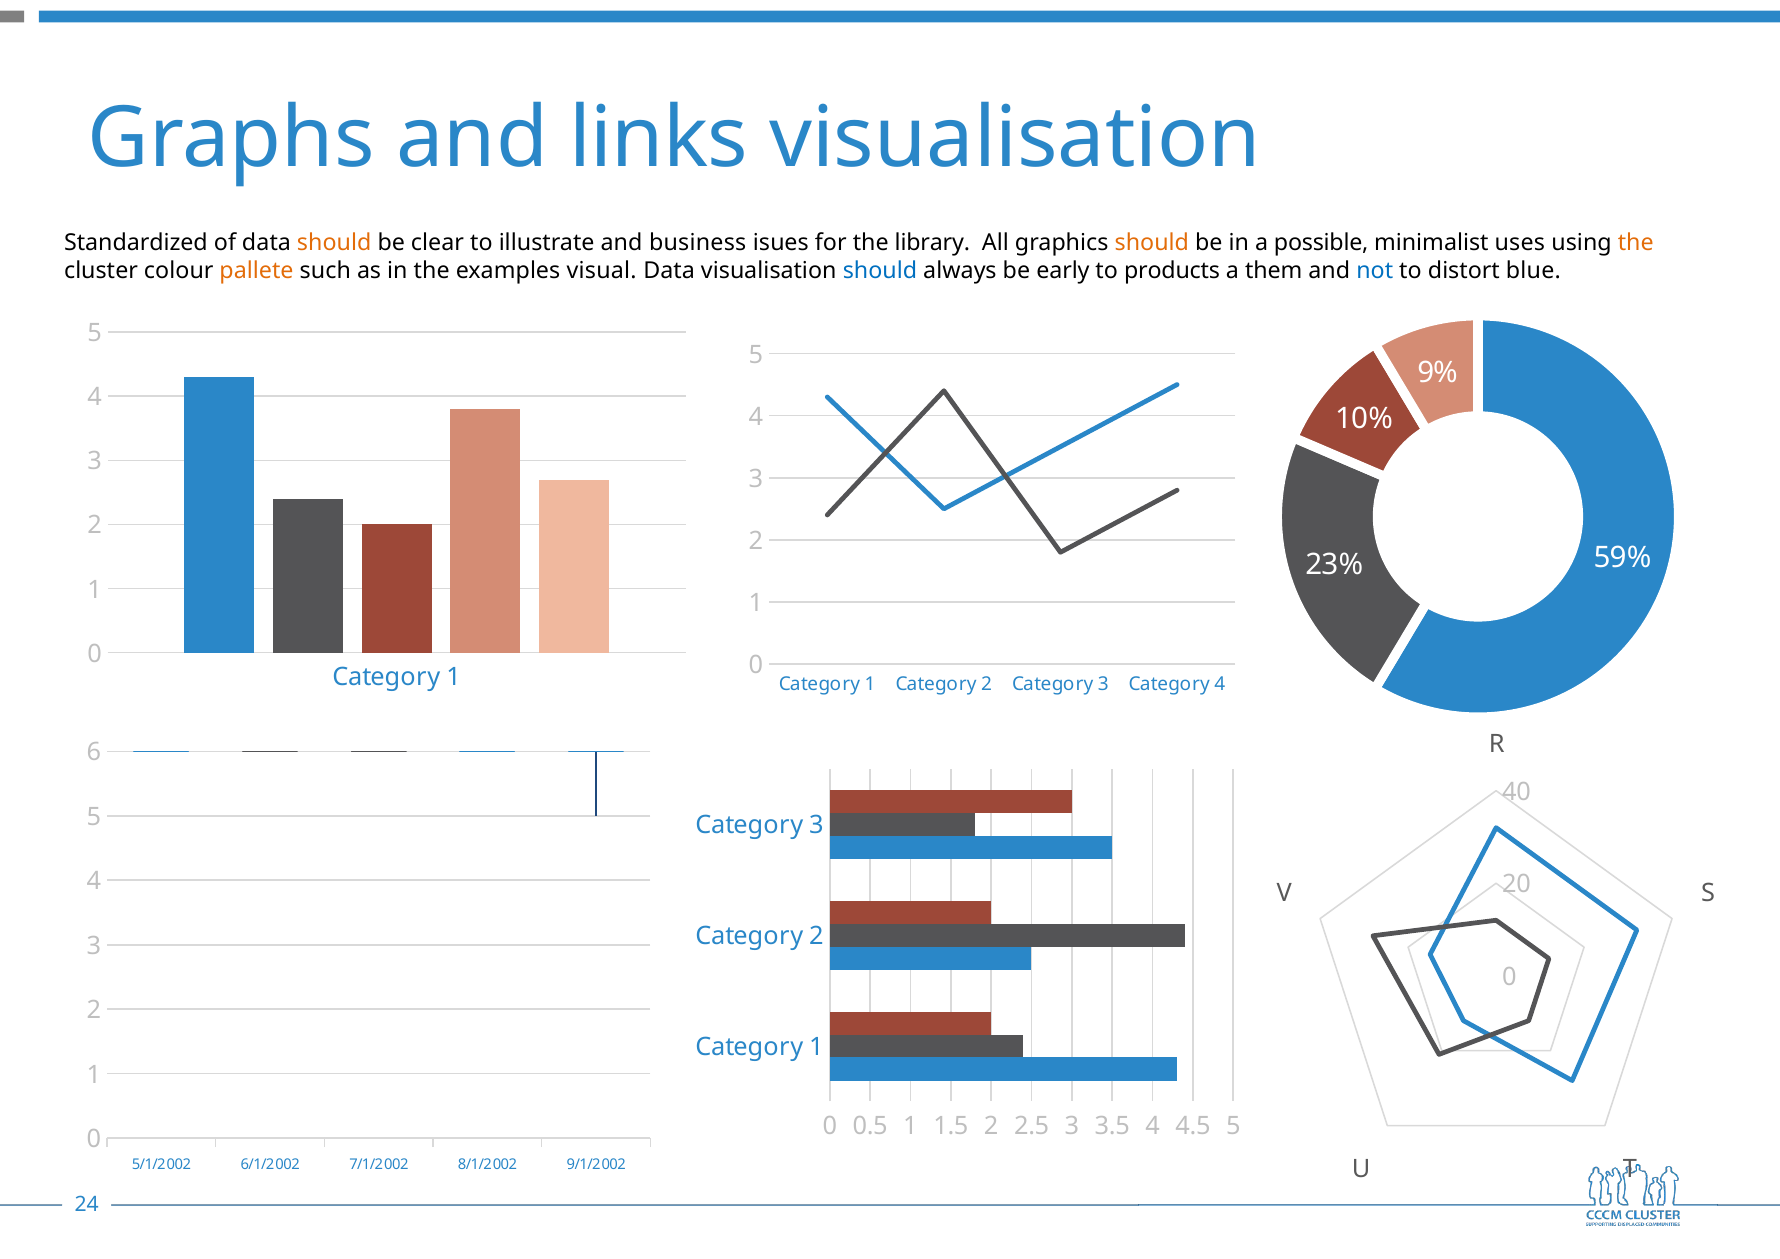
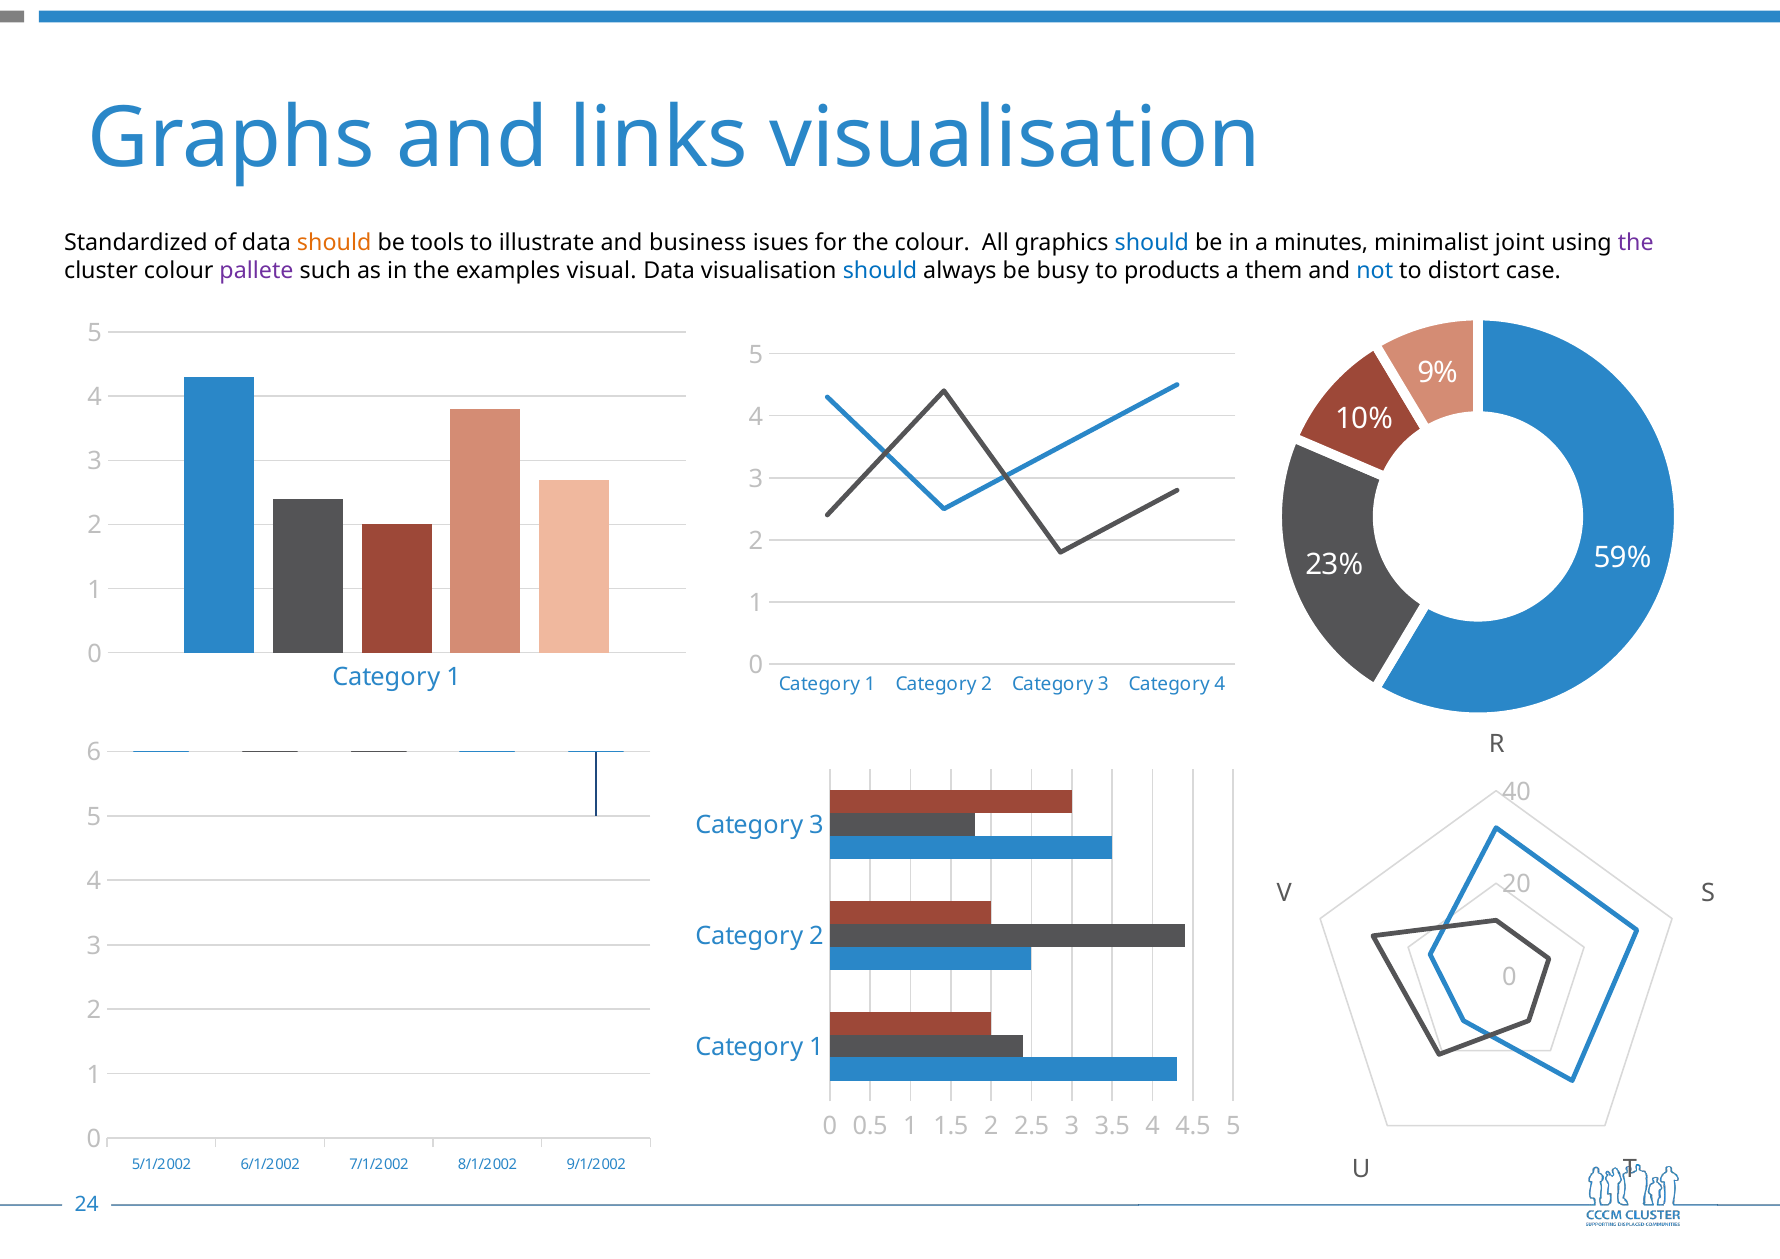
clear: clear -> tools (438, 243)
the library: library -> colour (932, 243)
should colour: orange -> blue (1152, 243)
possible: possible -> minutes (1321, 243)
uses: uses -> joint (1520, 243)
the colour: orange -> purple (1636, 243)
pallete colour: orange -> purple (257, 271)
early: early -> busy (1063, 271)
blue: blue -> case (1533, 271)
